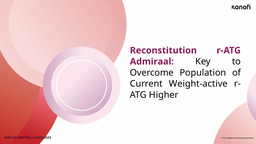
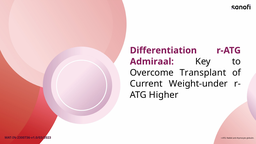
Reconstitution: Reconstitution -> Differentiation (163, 50)
Population: Population -> Transplant (203, 73)
Weight-active: Weight-active -> Weight-under (198, 84)
